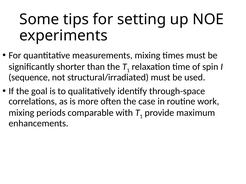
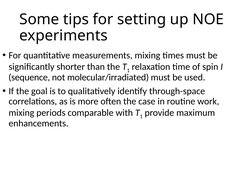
structural/irradiated: structural/irradiated -> molecular/irradiated (108, 78)
